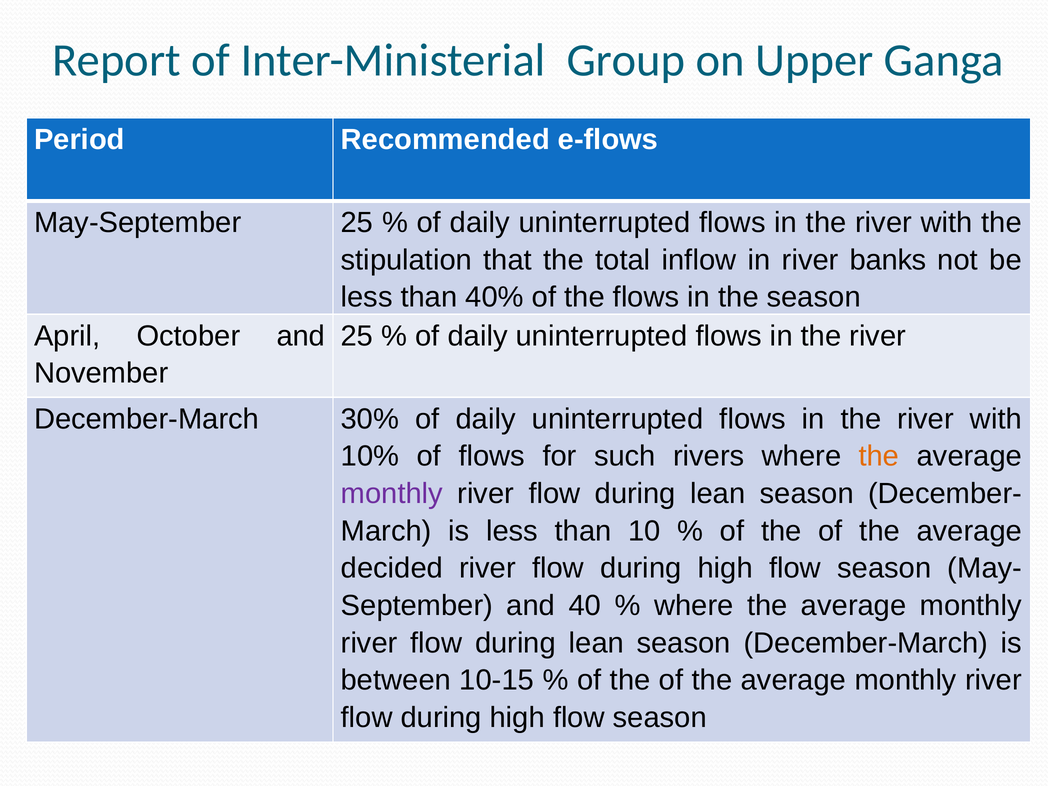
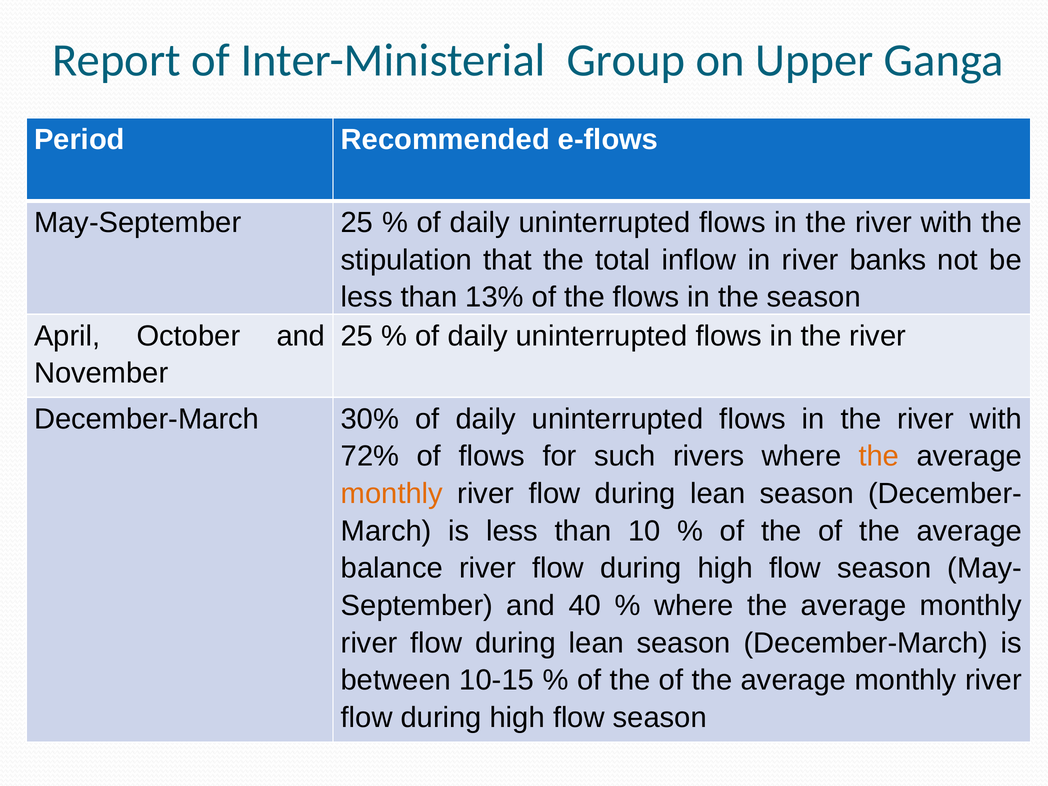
40%: 40% -> 13% (495, 297)
10%: 10% -> 72% (370, 456)
monthly colour: purple -> orange (392, 494)
decided: decided -> balance (392, 568)
